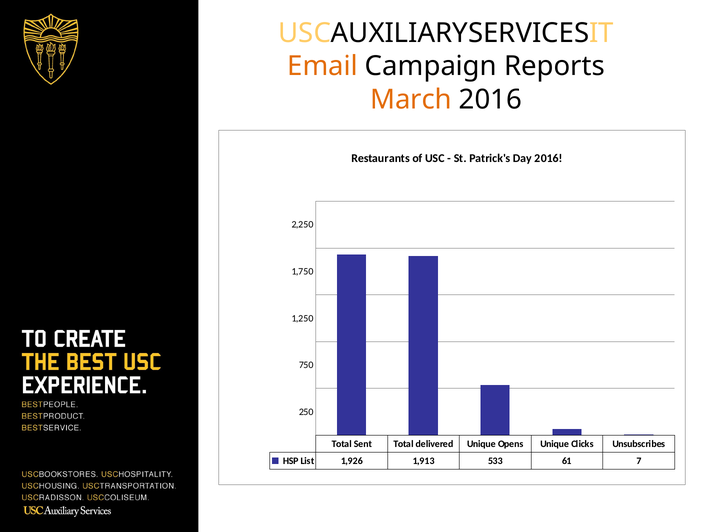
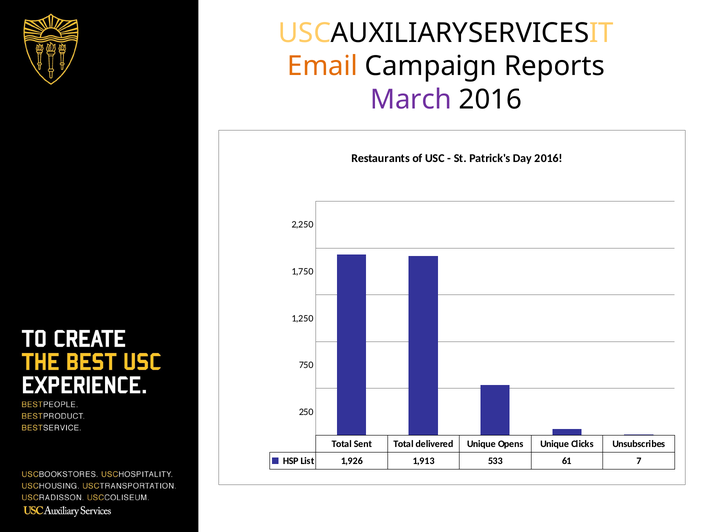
March colour: orange -> purple (411, 99)
